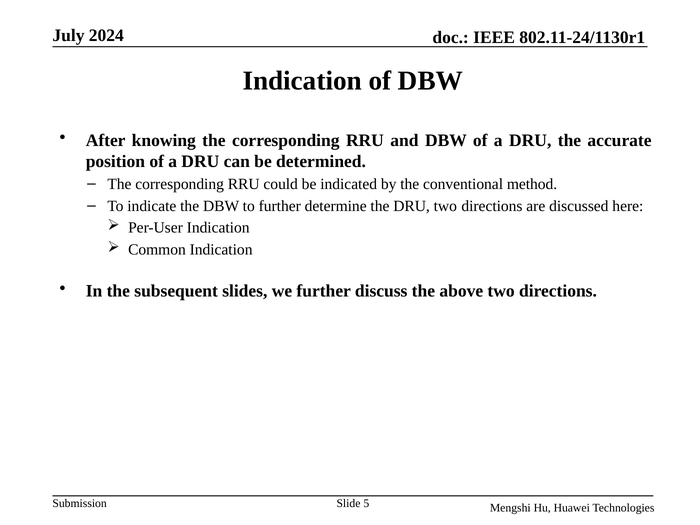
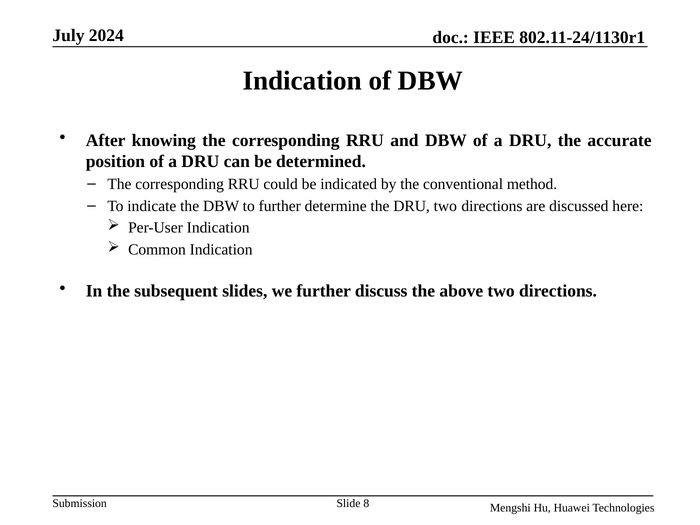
5: 5 -> 8 (366, 504)
